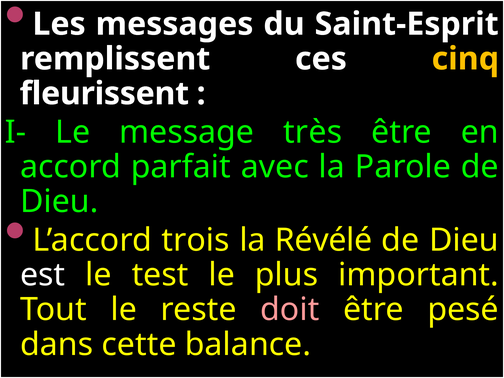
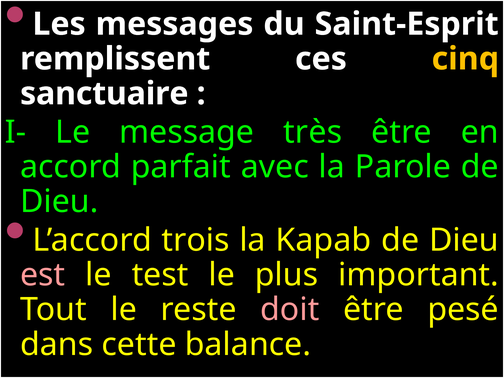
fleurissent: fleurissent -> sanctuaire (104, 94)
Révélé: Révélé -> Kapab (323, 240)
est colour: white -> pink (43, 275)
